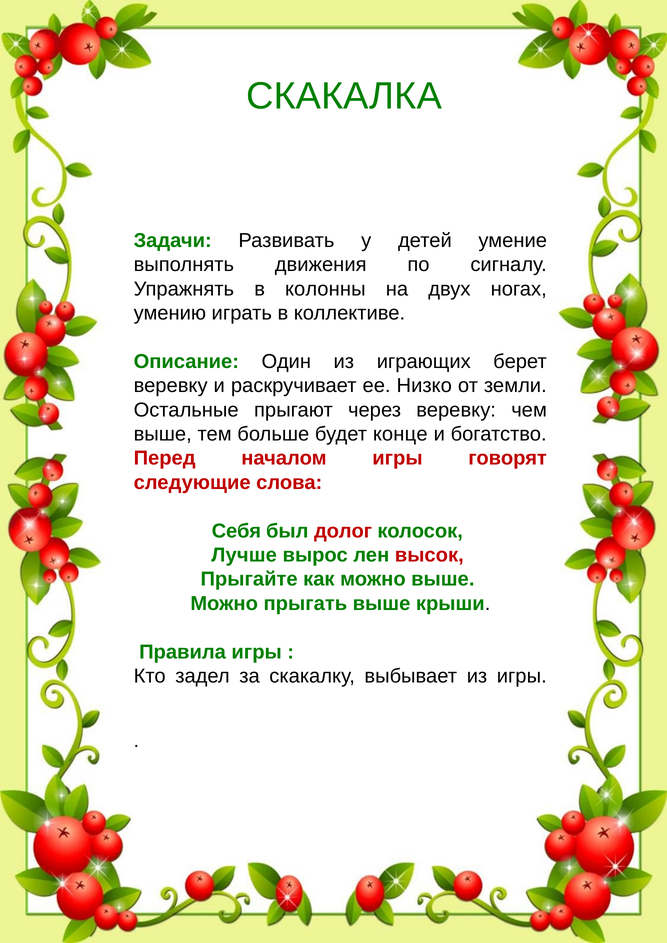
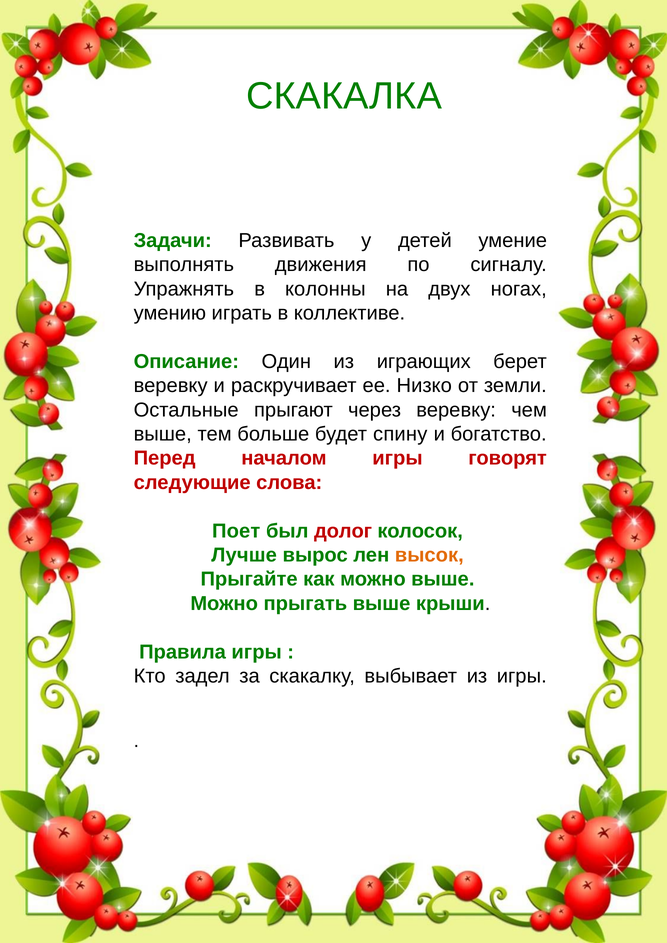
конце: конце -> спину (400, 434)
Себя: Себя -> Поет (236, 531)
высок colour: red -> orange (429, 555)
